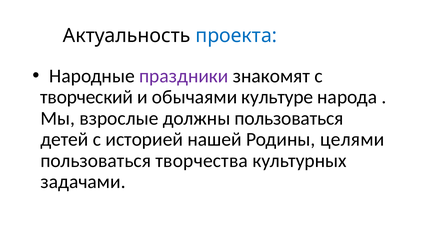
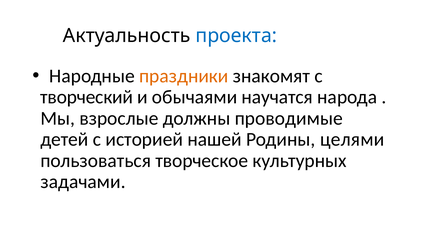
праздники colour: purple -> orange (184, 76)
культуре: культуре -> научатся (277, 97)
должны пользоваться: пользоваться -> проводимые (289, 118)
творчества: творчества -> творческое (202, 160)
